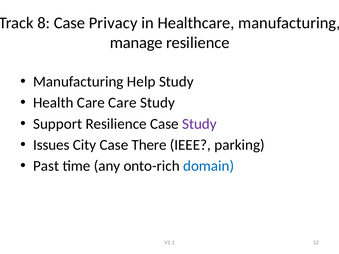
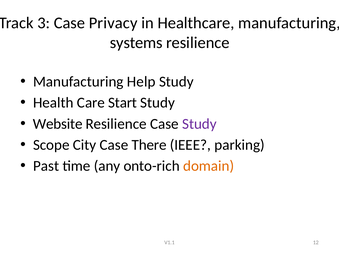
8: 8 -> 3 (44, 23)
manage: manage -> systems (136, 43)
Care Care: Care -> Start (123, 103)
Support: Support -> Website (58, 124)
Issues: Issues -> Scope (51, 145)
domain colour: blue -> orange (209, 166)
